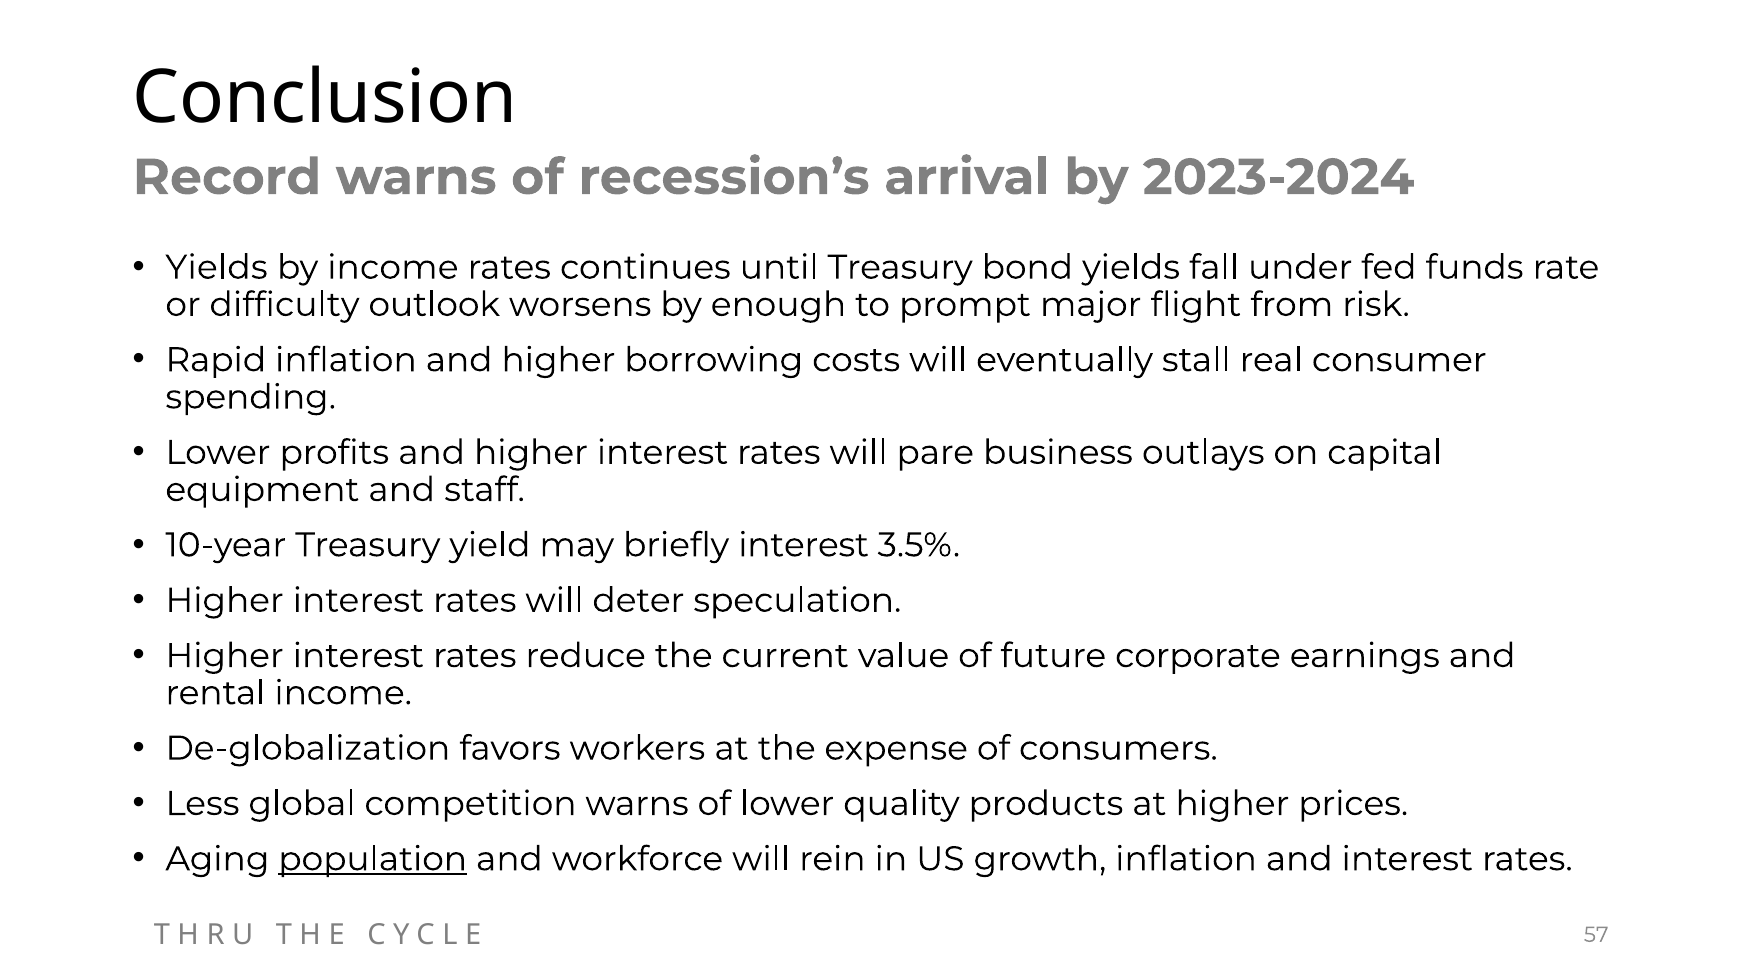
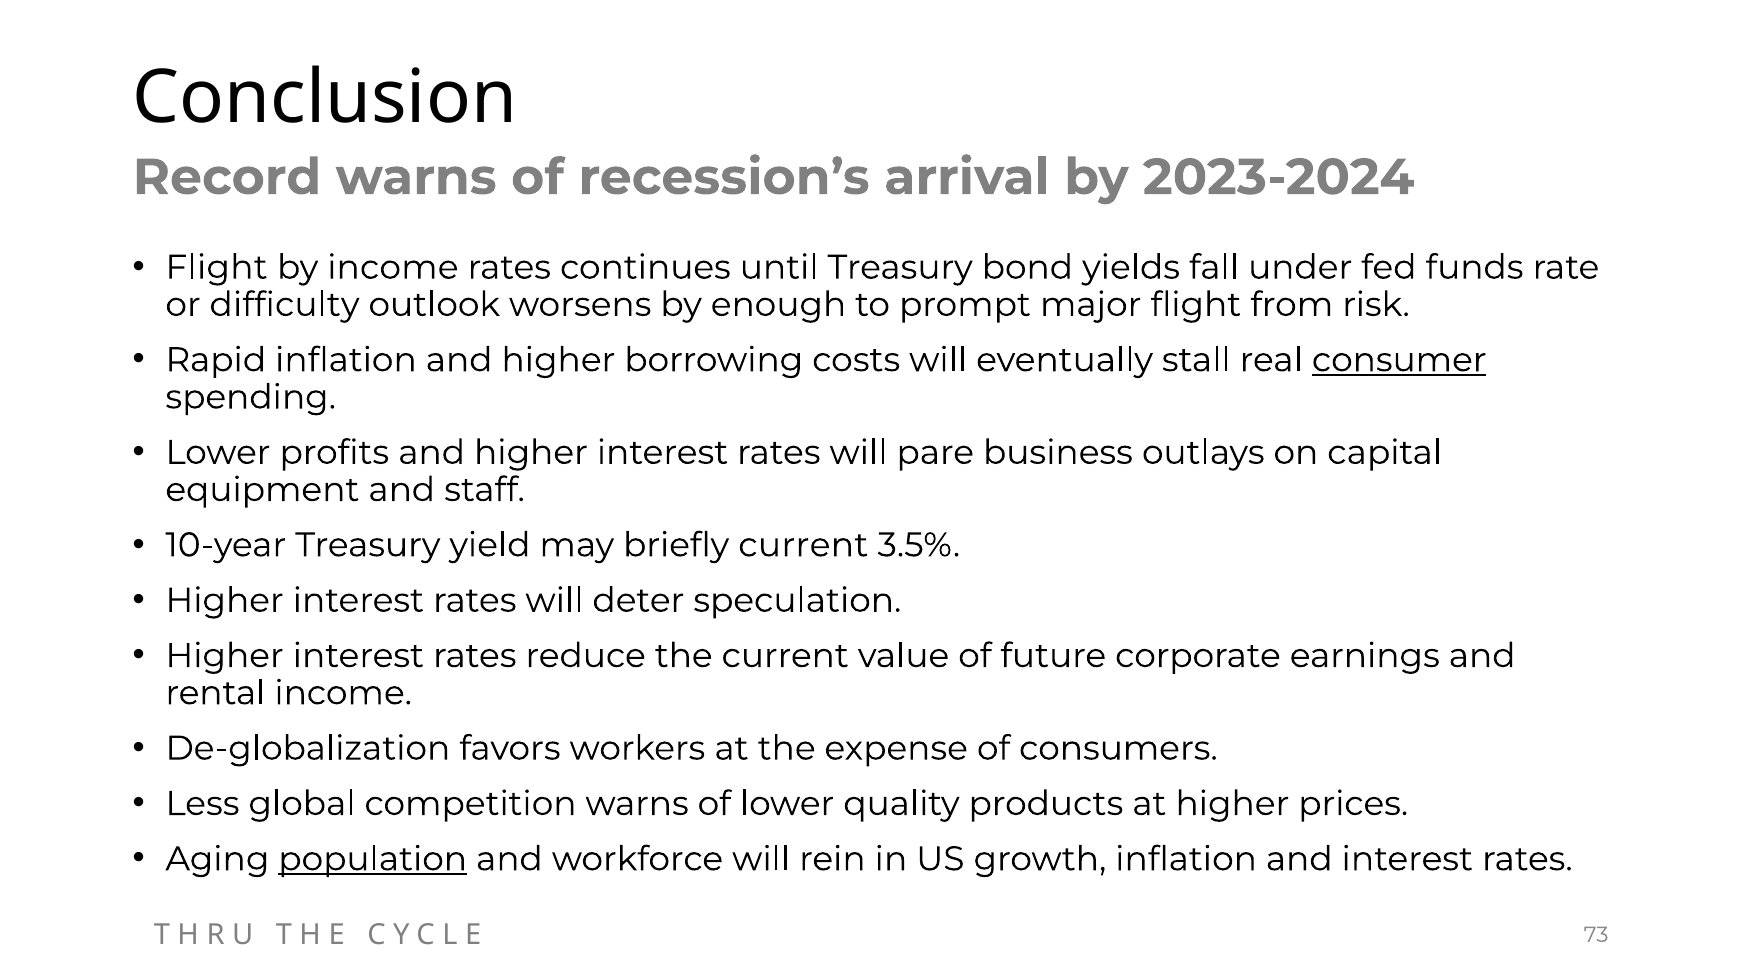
Yields: Yields -> Flight (217, 267)
consumer underline: none -> present (1399, 360)
briefly interest: interest -> current (803, 545)
57: 57 -> 73 (1596, 935)
